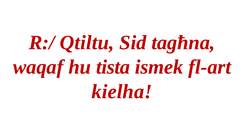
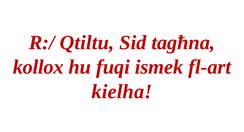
waqaf: waqaf -> kollox (38, 67)
tista: tista -> fuqi (113, 67)
